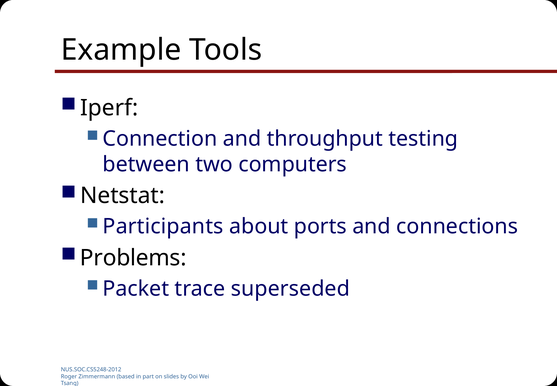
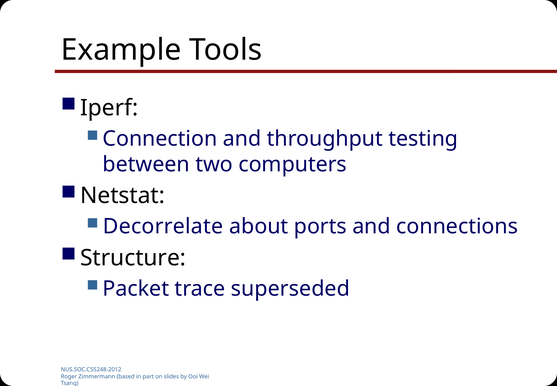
Participants: Participants -> Decorrelate (163, 226)
Problems: Problems -> Structure (133, 258)
